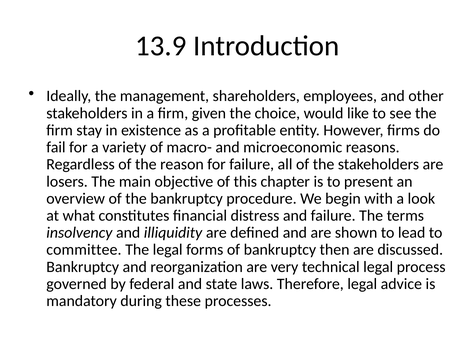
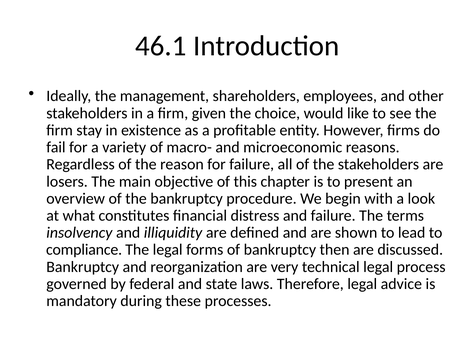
13.9: 13.9 -> 46.1 (161, 46)
committee: committee -> compliance (84, 250)
